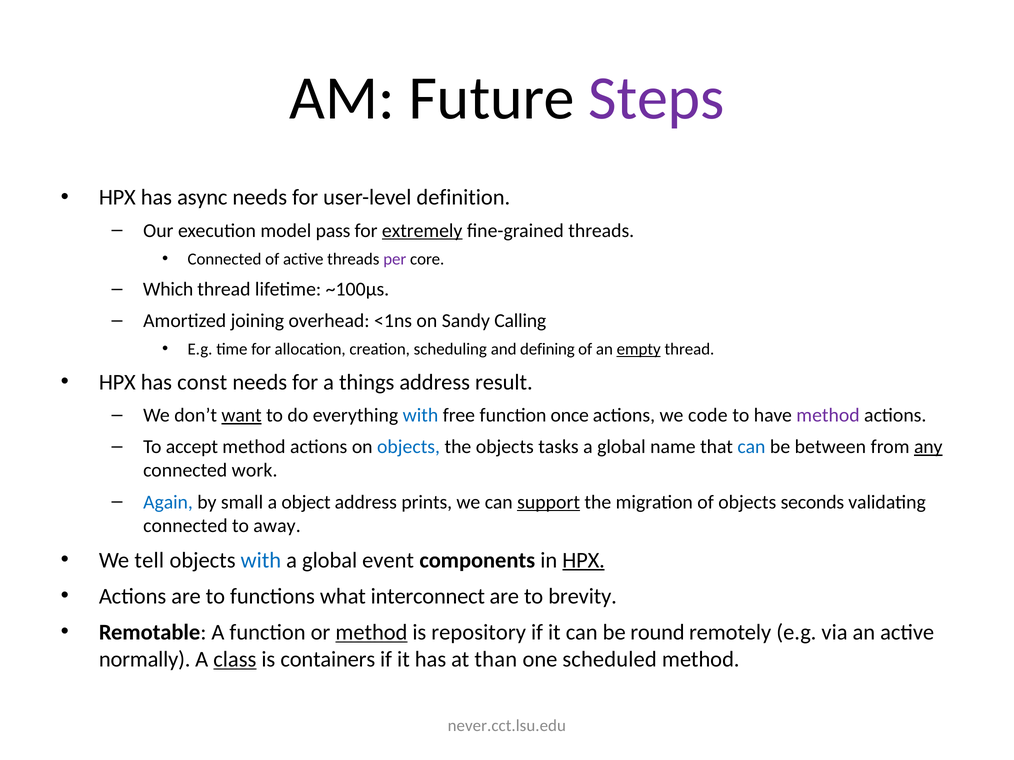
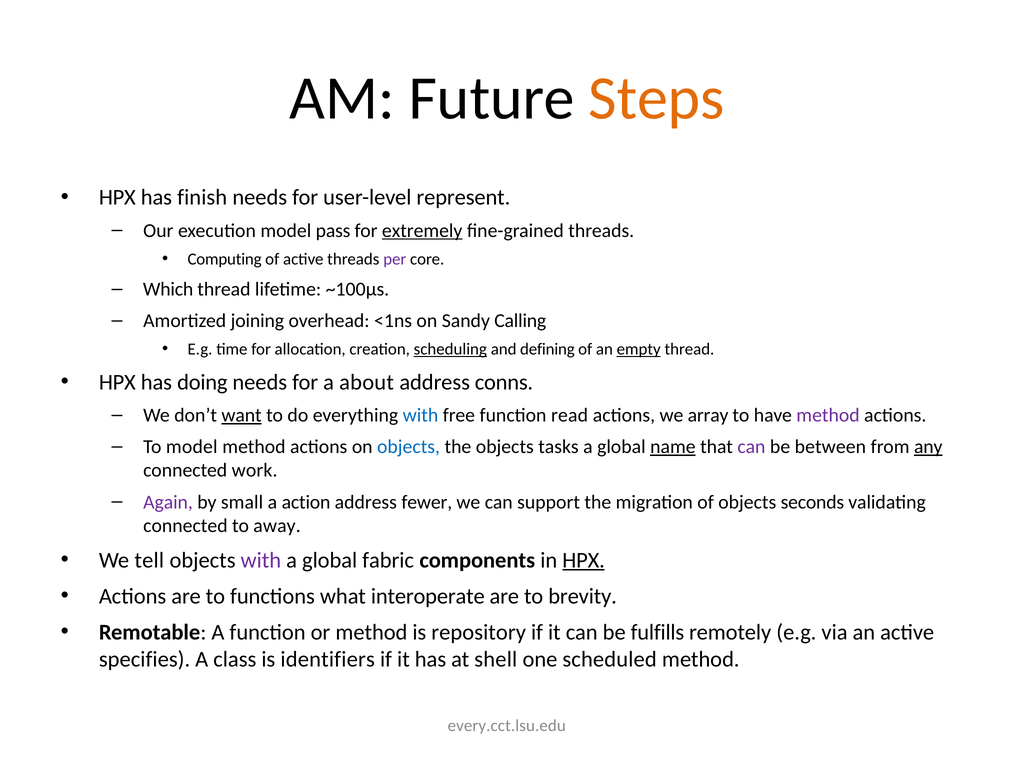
Steps colour: purple -> orange (657, 98)
async: async -> finish (202, 198)
definition: definition -> represent (463, 198)
Connected: Connected -> Computing (225, 259)
scheduling underline: none -> present (450, 349)
const: const -> doing (202, 382)
things: things -> about (367, 382)
result: result -> conns (504, 382)
once: once -> read (570, 415)
code: code -> array (708, 415)
To accept: accept -> model (192, 447)
name underline: none -> present (673, 447)
can colour: blue -> purple (751, 447)
Again colour: blue -> purple (168, 502)
object: object -> action (306, 502)
prints: prints -> fewer (427, 502)
support underline: present -> none (549, 502)
with colour: blue -> purple (261, 561)
event: event -> fabric (388, 561)
interconnect: interconnect -> interoperate (428, 597)
method underline: present -> none (371, 633)
round: round -> fulfills (657, 633)
normally: normally -> specifies (145, 660)
class underline: present -> none (235, 660)
containers: containers -> identifiers (328, 660)
than: than -> shell (496, 660)
never.cct.lsu.edu: never.cct.lsu.edu -> every.cct.lsu.edu (507, 726)
